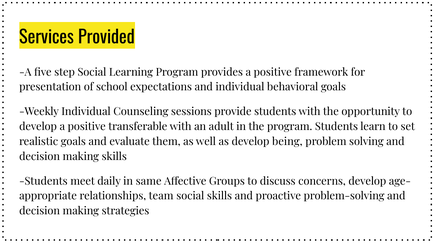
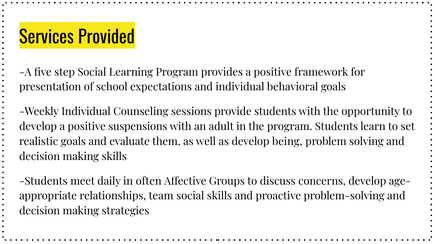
transferable: transferable -> suspensions (138, 127)
same: same -> often (149, 182)
